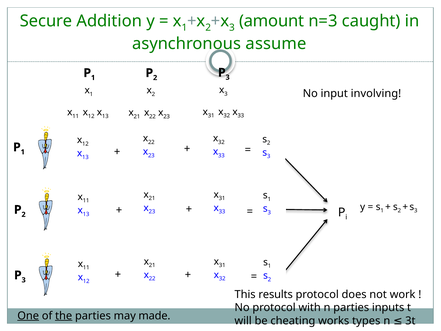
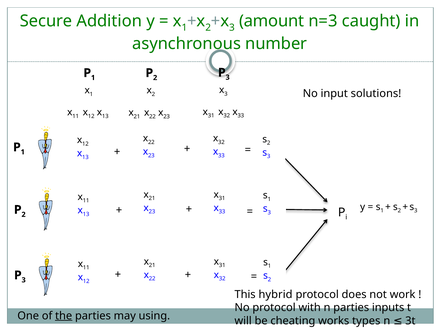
assume: assume -> number (276, 44)
involving: involving -> solutions (376, 93)
results: results -> hybrid (276, 294)
One underline: present -> none (28, 315)
made: made -> using (154, 315)
